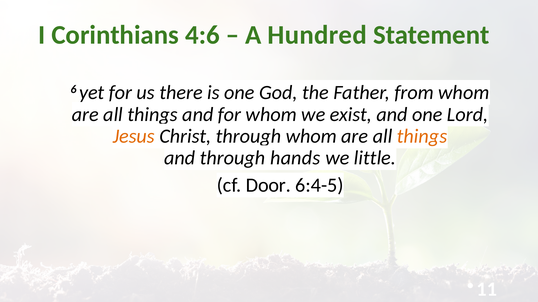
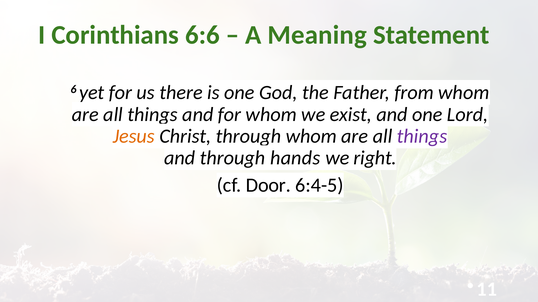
4:6: 4:6 -> 6:6 (202, 35)
Hundred: Hundred -> Meaning (317, 35)
things colour: orange -> purple (422, 136)
little: little -> right (375, 158)
